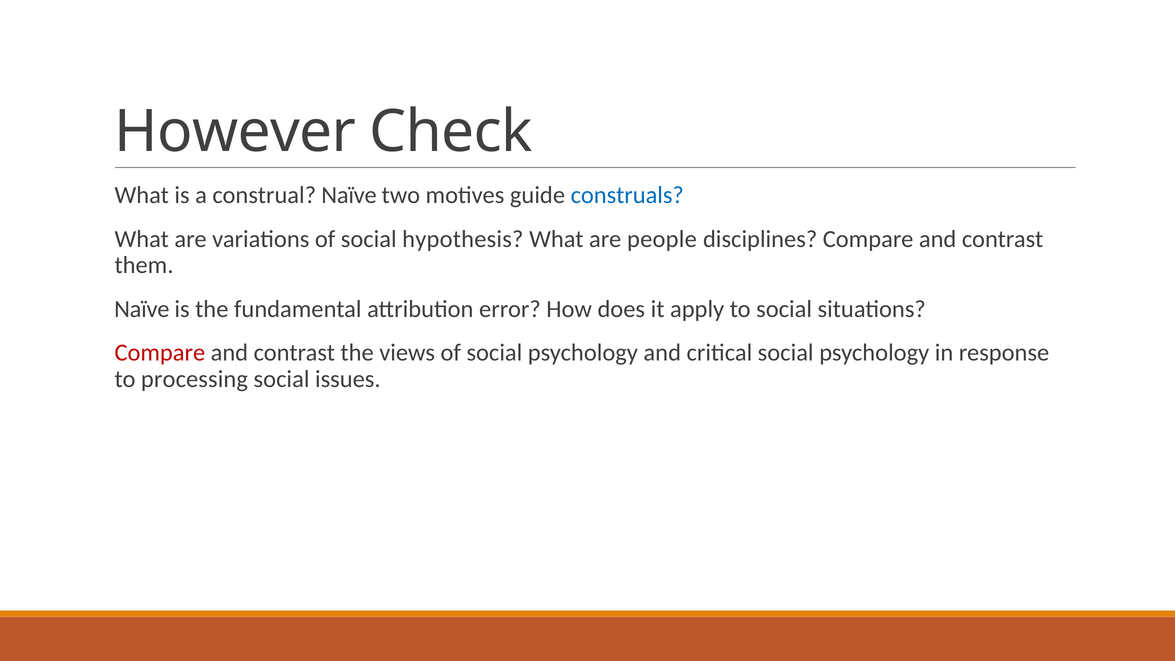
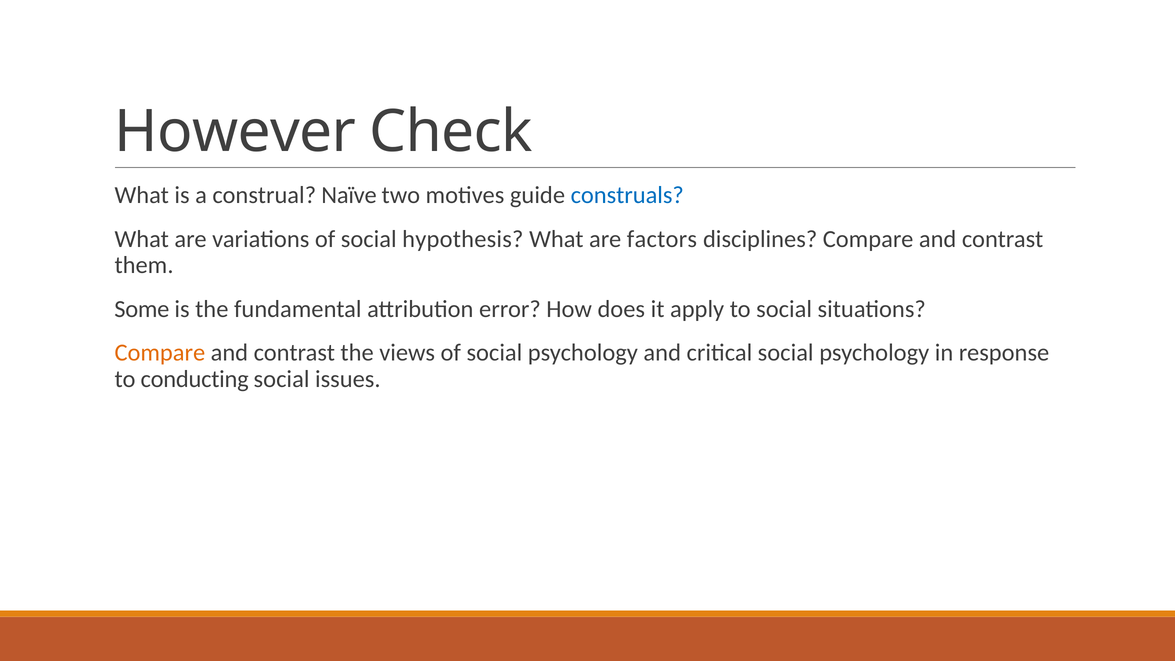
people: people -> factors (662, 239)
Naïve: Naïve -> Some (142, 309)
Compare colour: red -> orange (160, 353)
processing: processing -> conducting (195, 379)
